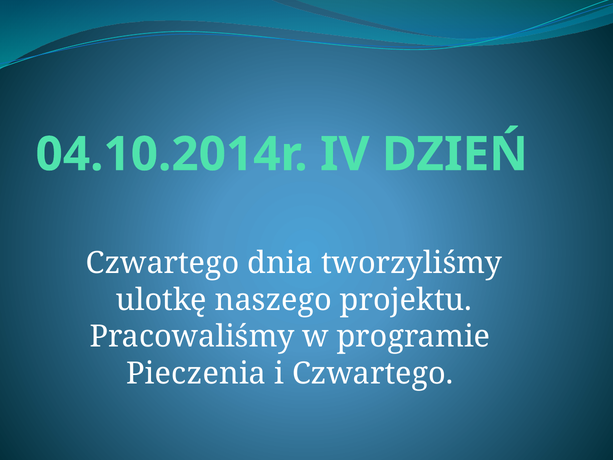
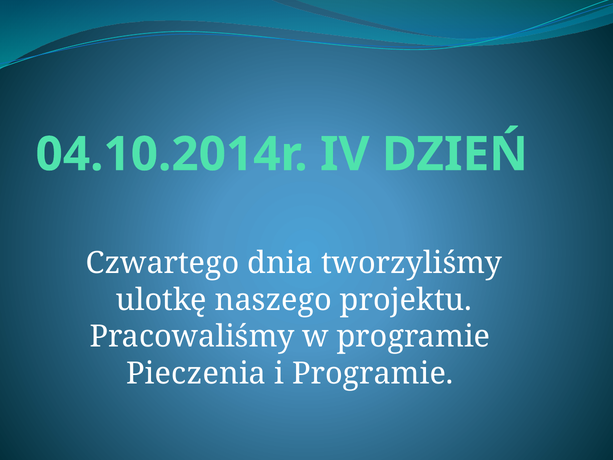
i Czwartego: Czwartego -> Programie (373, 373)
